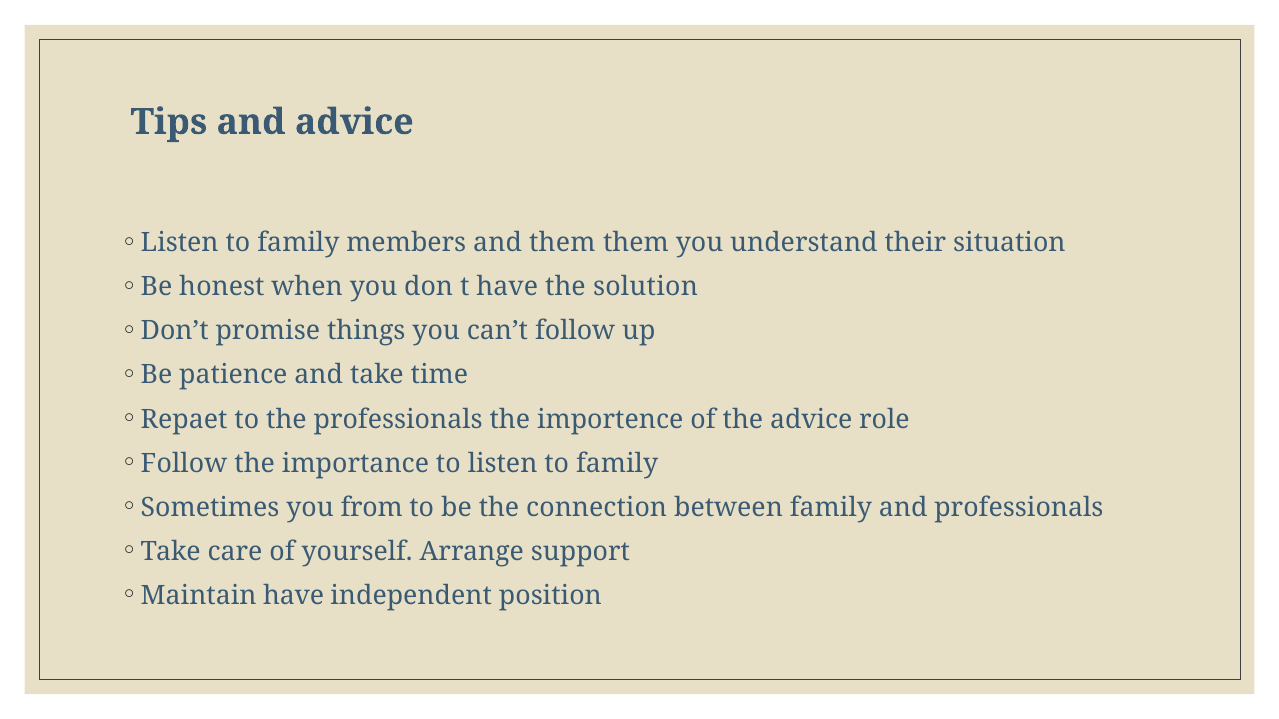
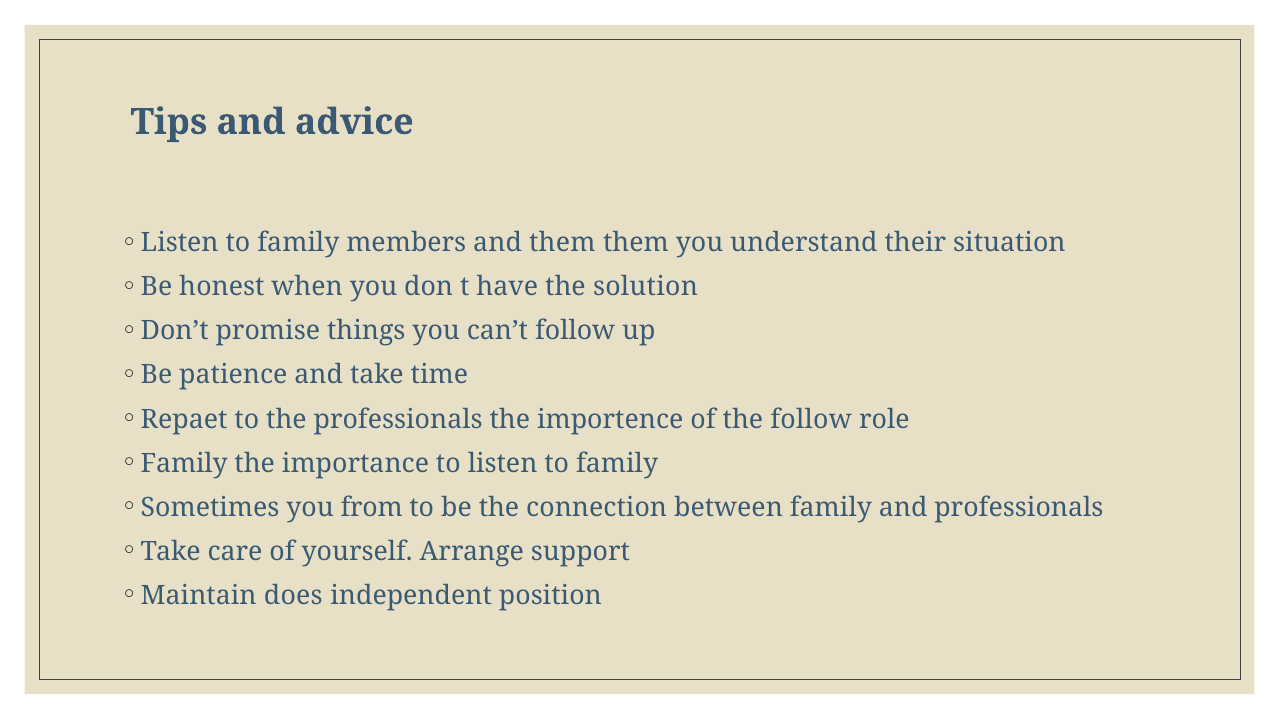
the advice: advice -> follow (811, 419)
Follow: Follow -> Family (184, 463)
Maintain have: have -> does (293, 596)
